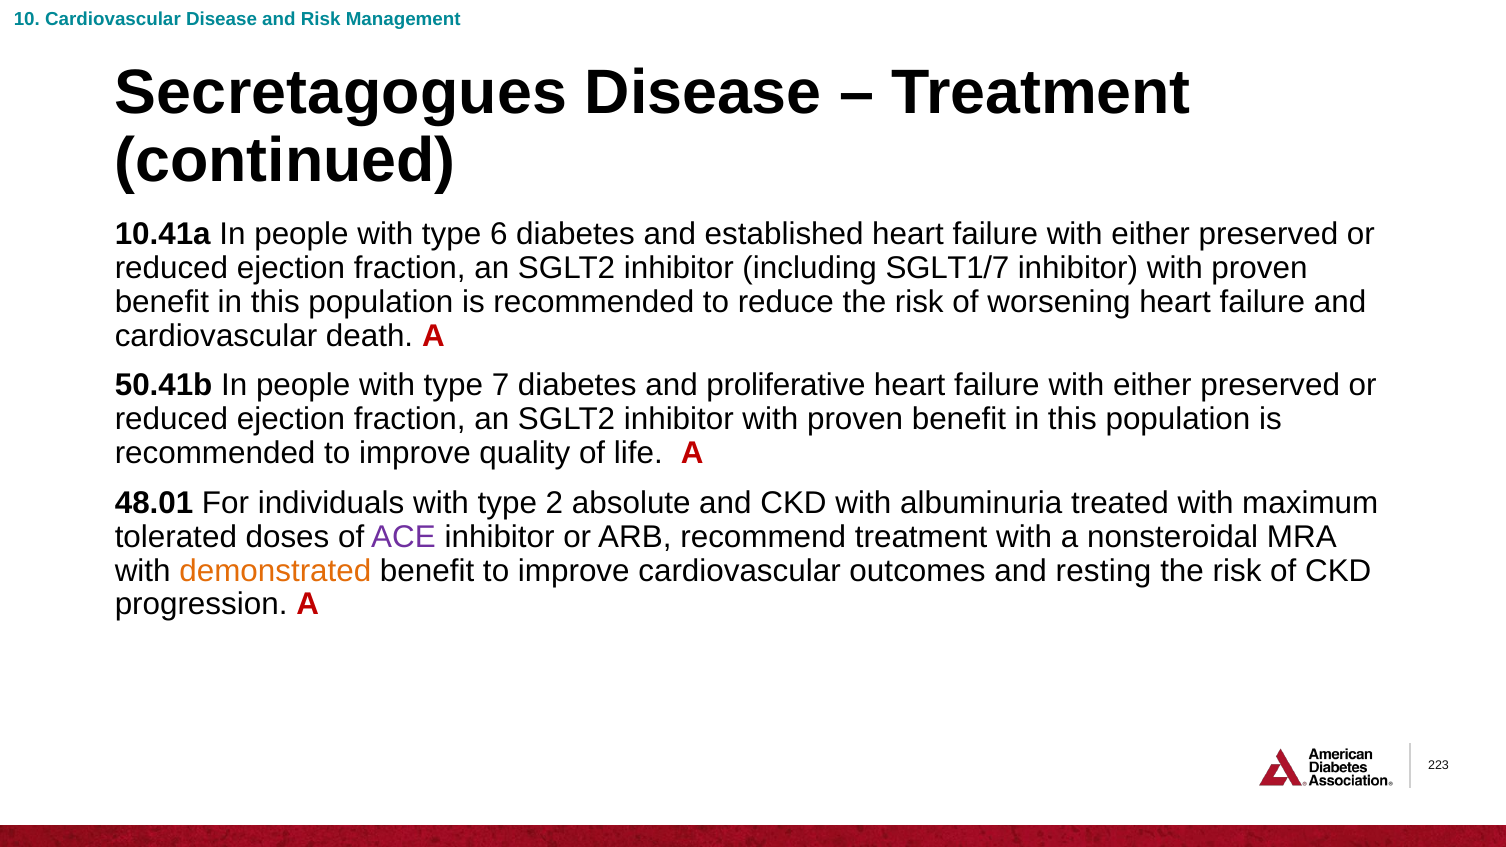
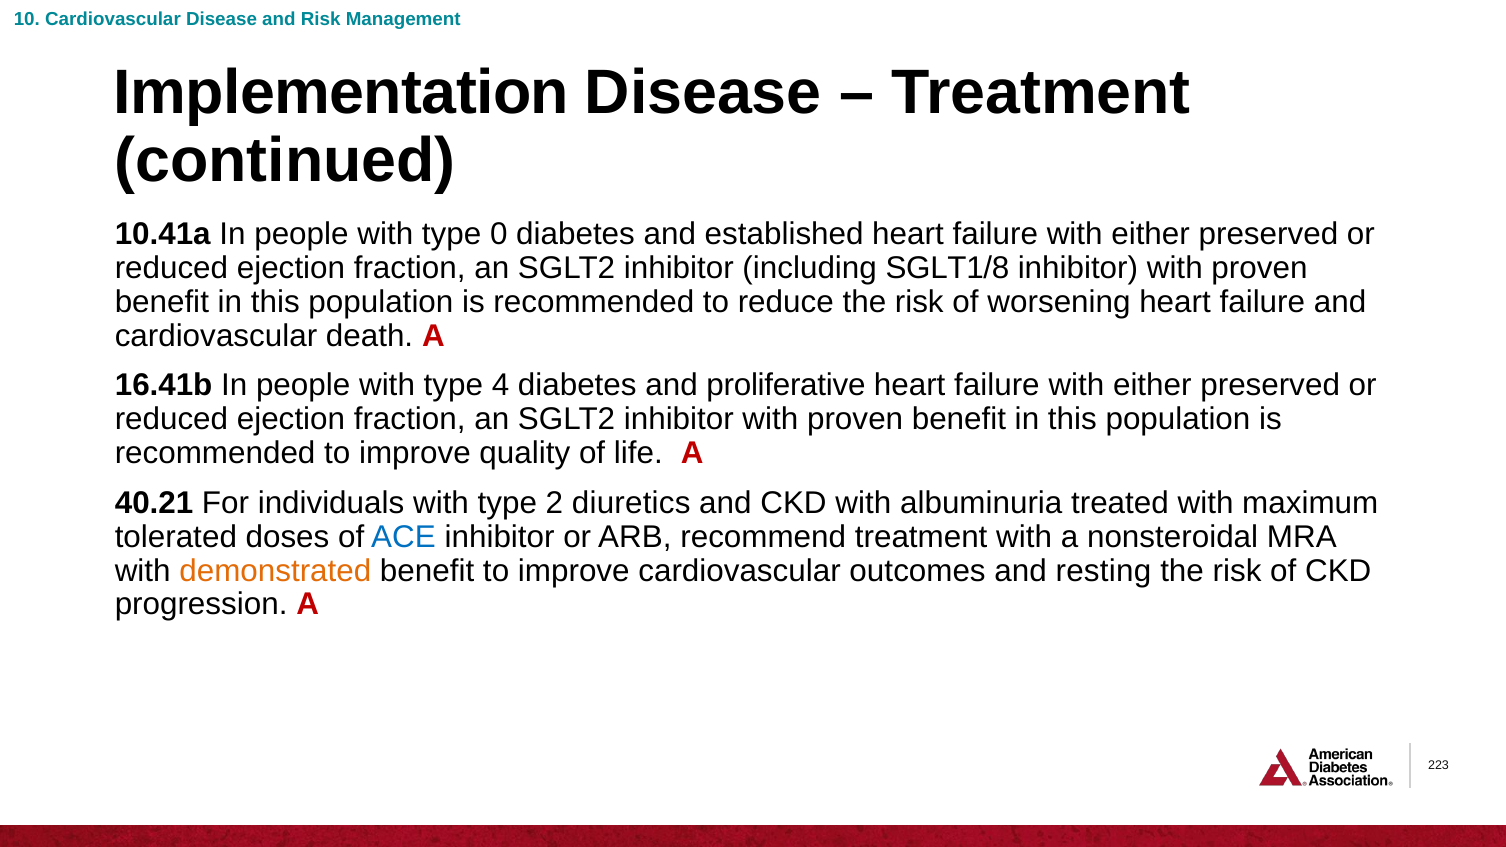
Secretagogues: Secretagogues -> Implementation (341, 93)
6: 6 -> 0 (499, 234)
SGLT1/7: SGLT1/7 -> SGLT1/8 (947, 268)
50.41b: 50.41b -> 16.41b (164, 386)
7: 7 -> 4 (501, 386)
48.01: 48.01 -> 40.21 (154, 503)
absolute: absolute -> diuretics (631, 503)
ACE colour: purple -> blue (403, 537)
